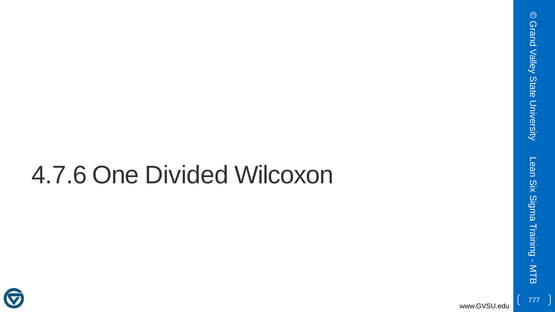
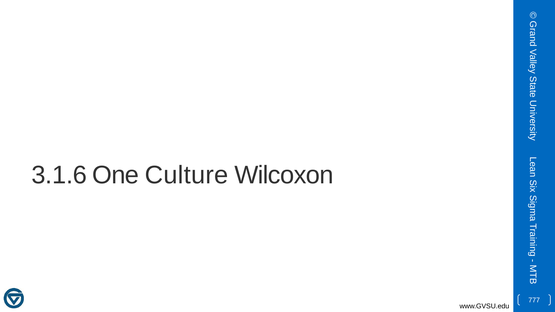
4.7.6: 4.7.6 -> 3.1.6 (59, 175)
Divided: Divided -> Culture (187, 175)
